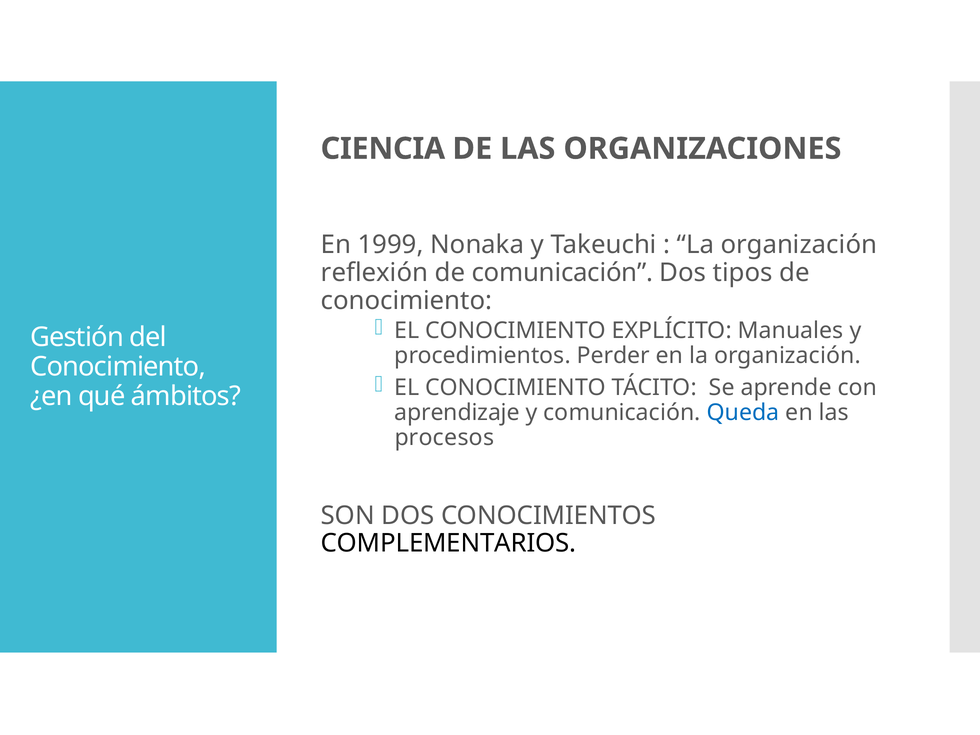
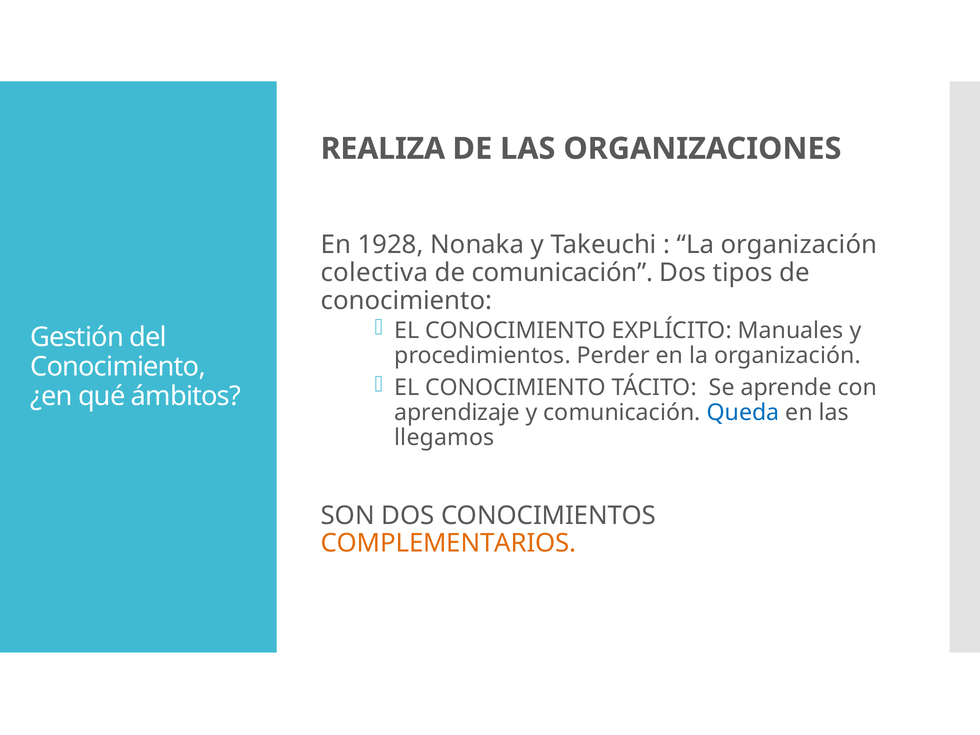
CIENCIA: CIENCIA -> REALIZA (383, 149)
1999: 1999 -> 1928 (391, 245)
reflexión: reflexión -> colectiva (374, 273)
procesos: procesos -> llegamos (444, 438)
COMPLEMENTARIOS colour: black -> orange (448, 543)
